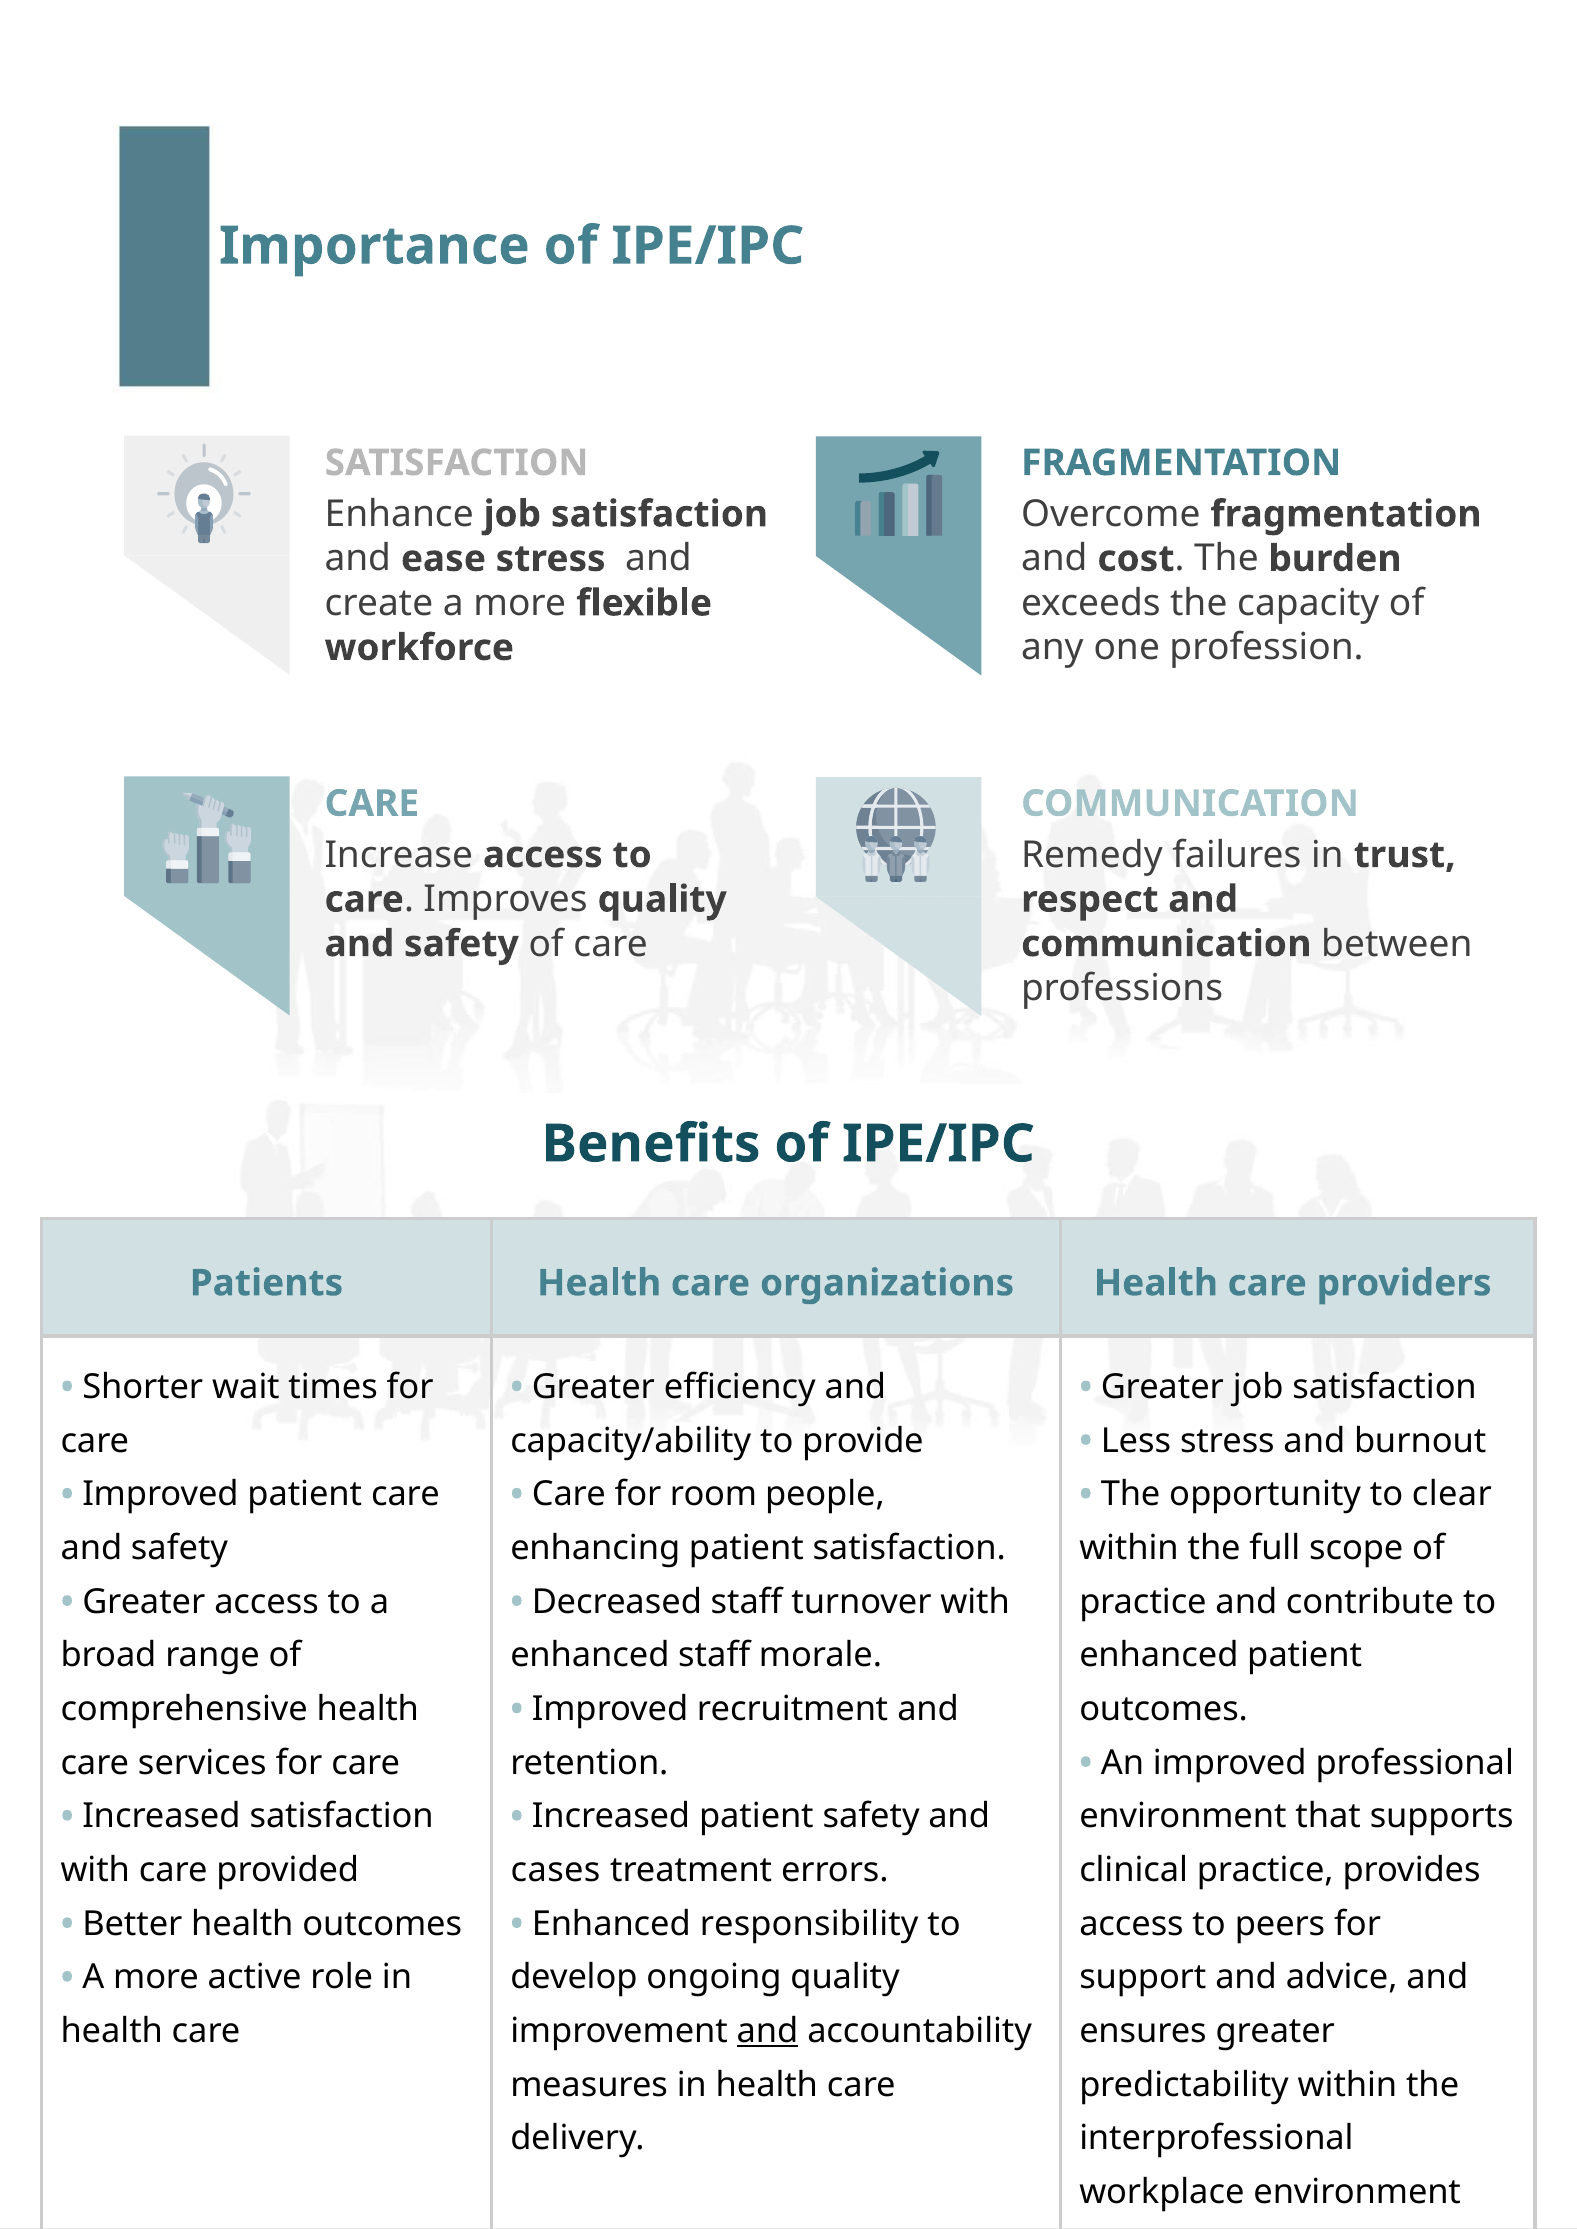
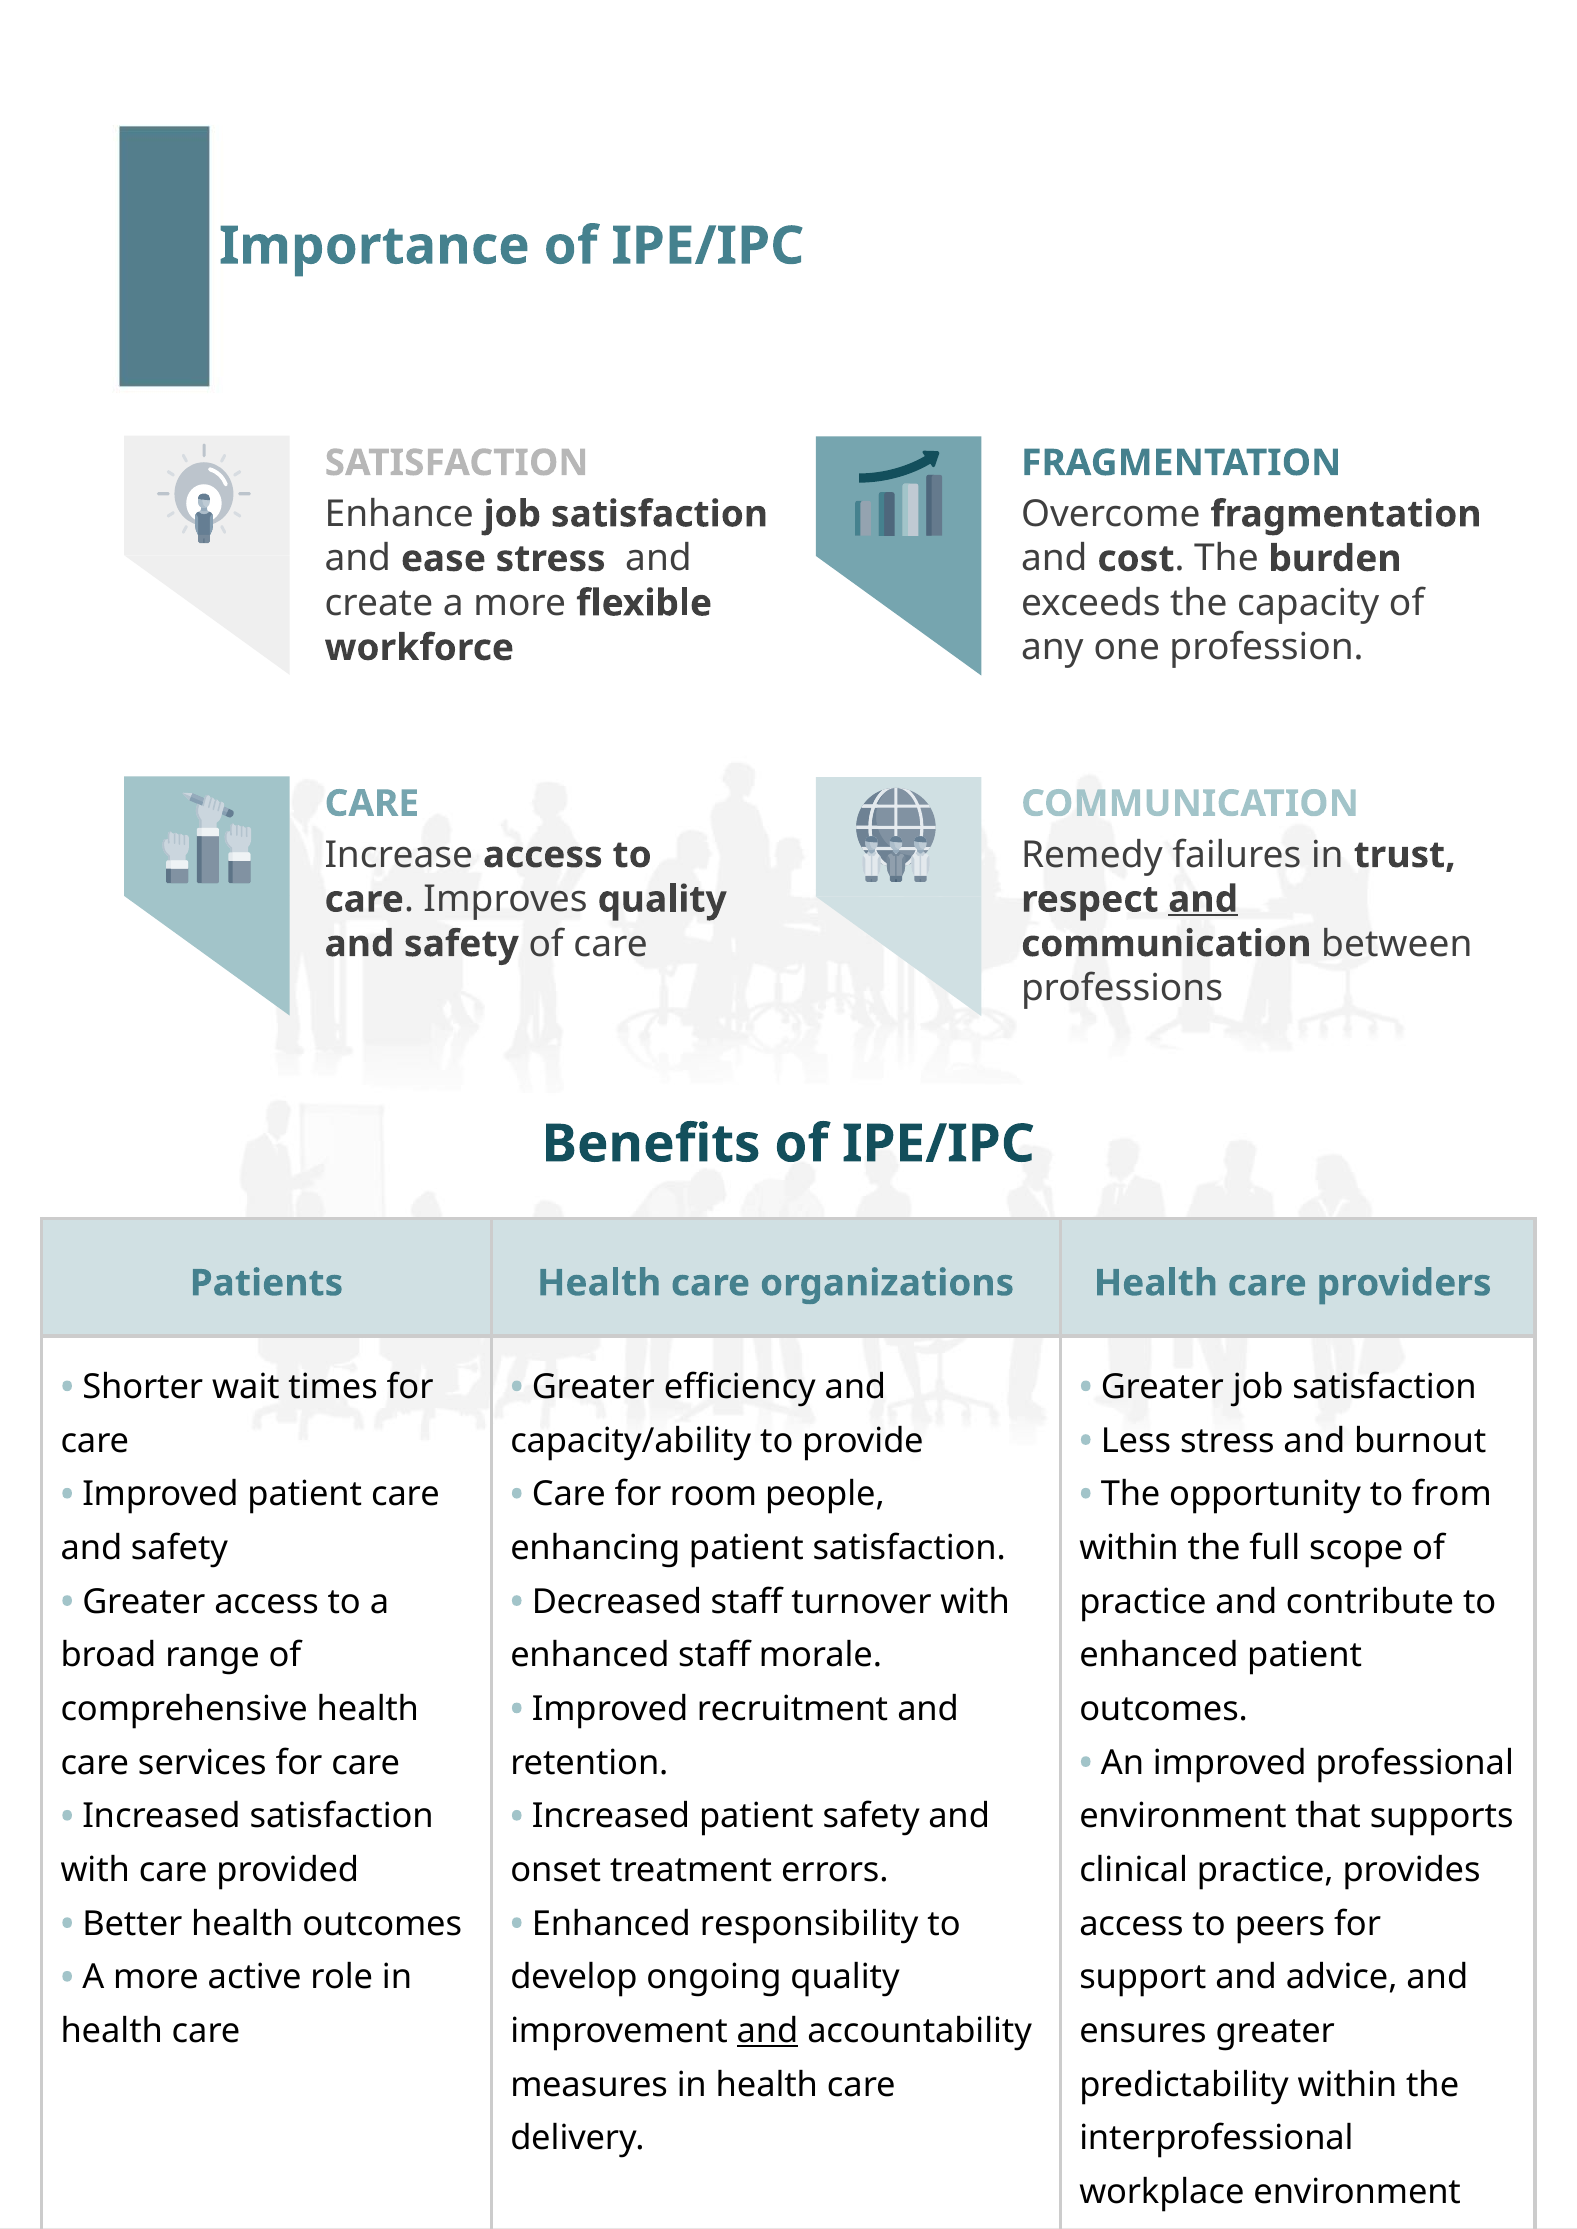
and underline: none -> present (1203, 900)
clear: clear -> from (1452, 1495)
cases: cases -> onset (556, 1871)
